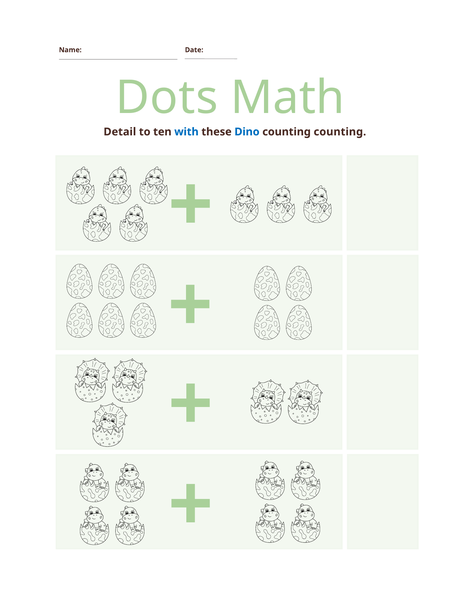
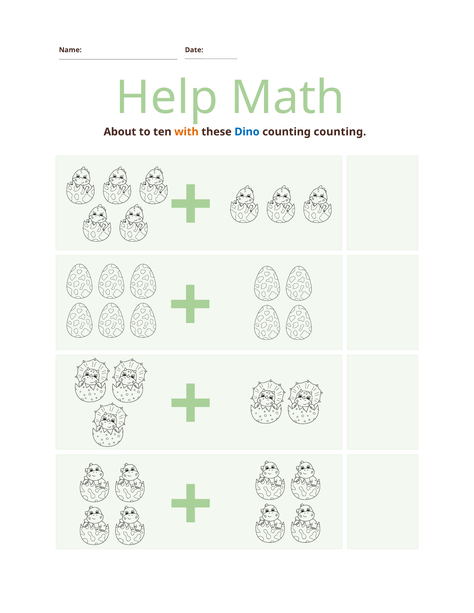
Dots: Dots -> Help (167, 98)
Detail: Detail -> About (120, 132)
with colour: blue -> orange (186, 132)
